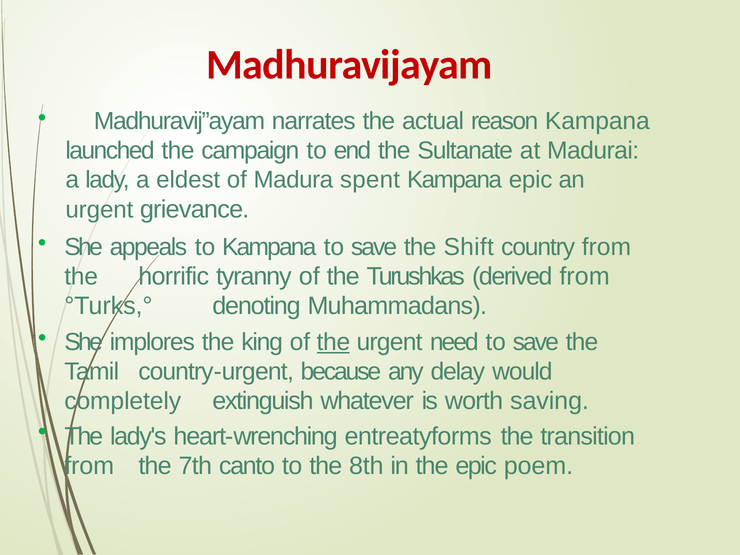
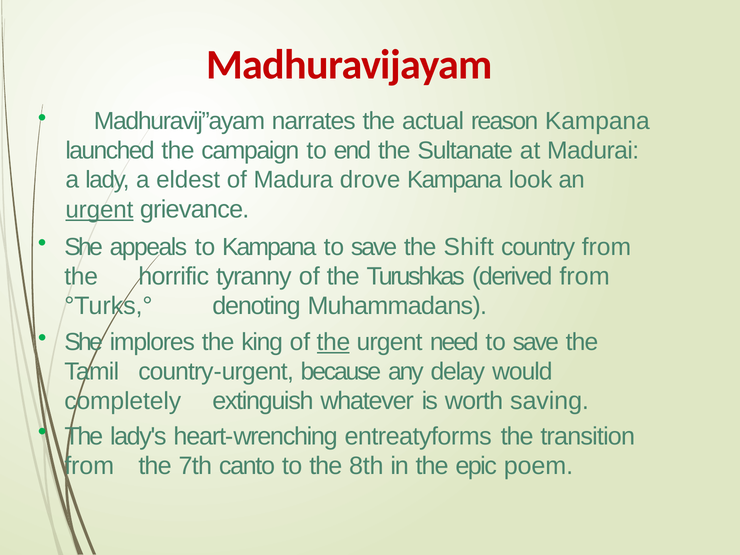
spent: spent -> drove (370, 180)
Kampana epic: epic -> look (531, 180)
urgent underline: none -> present (99, 210)
